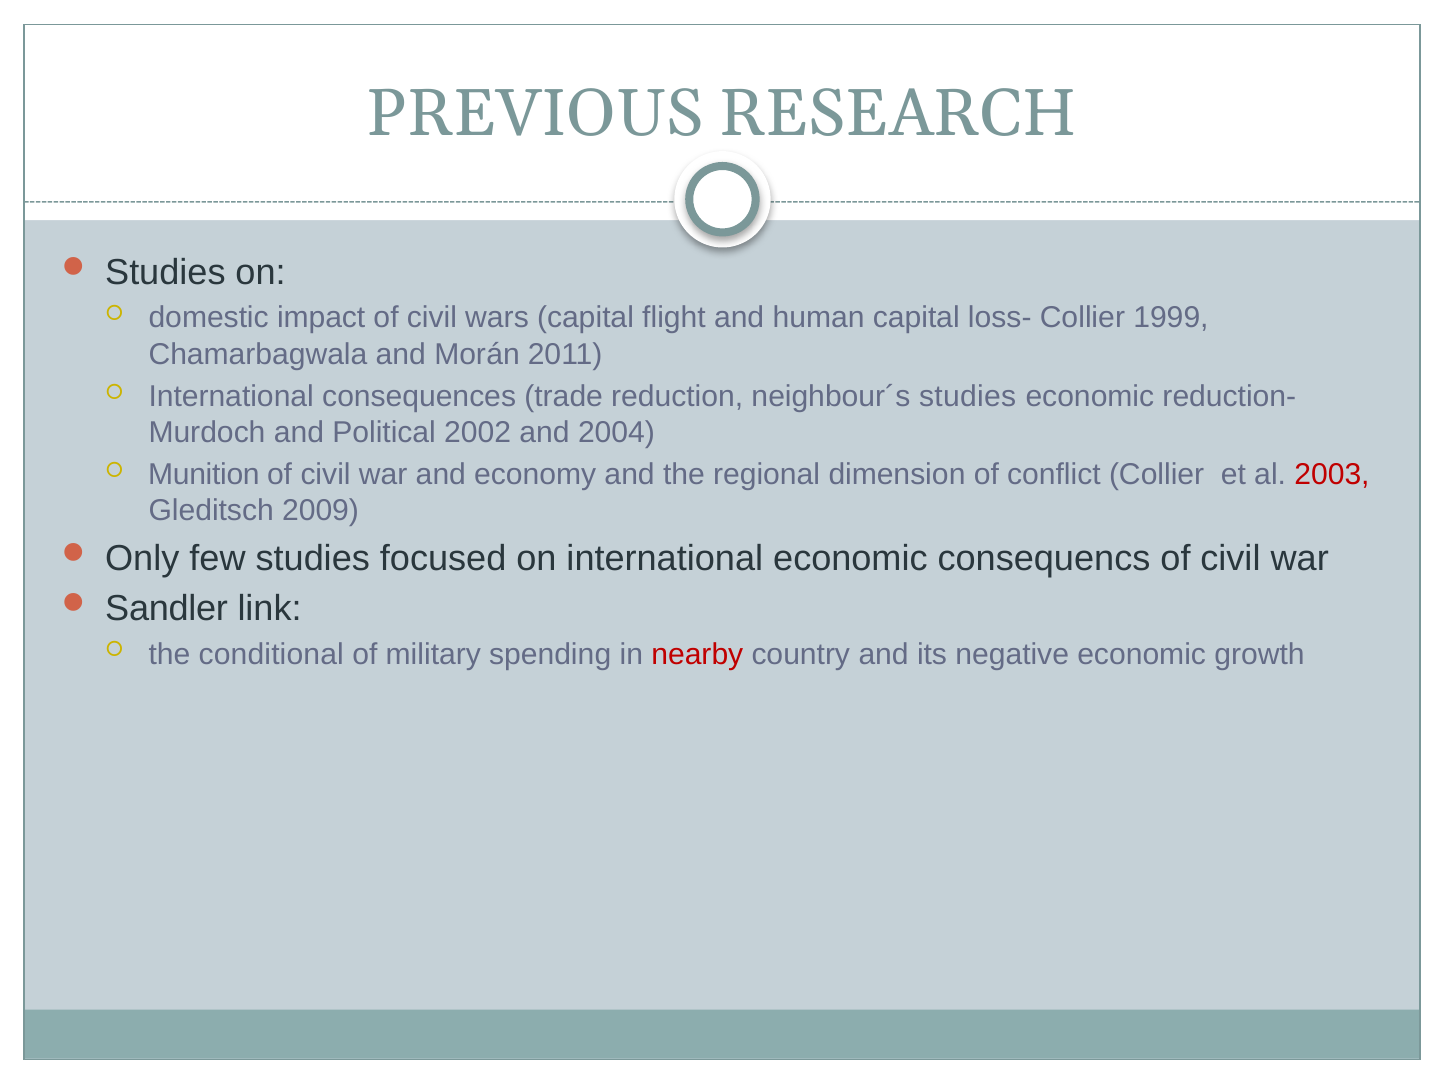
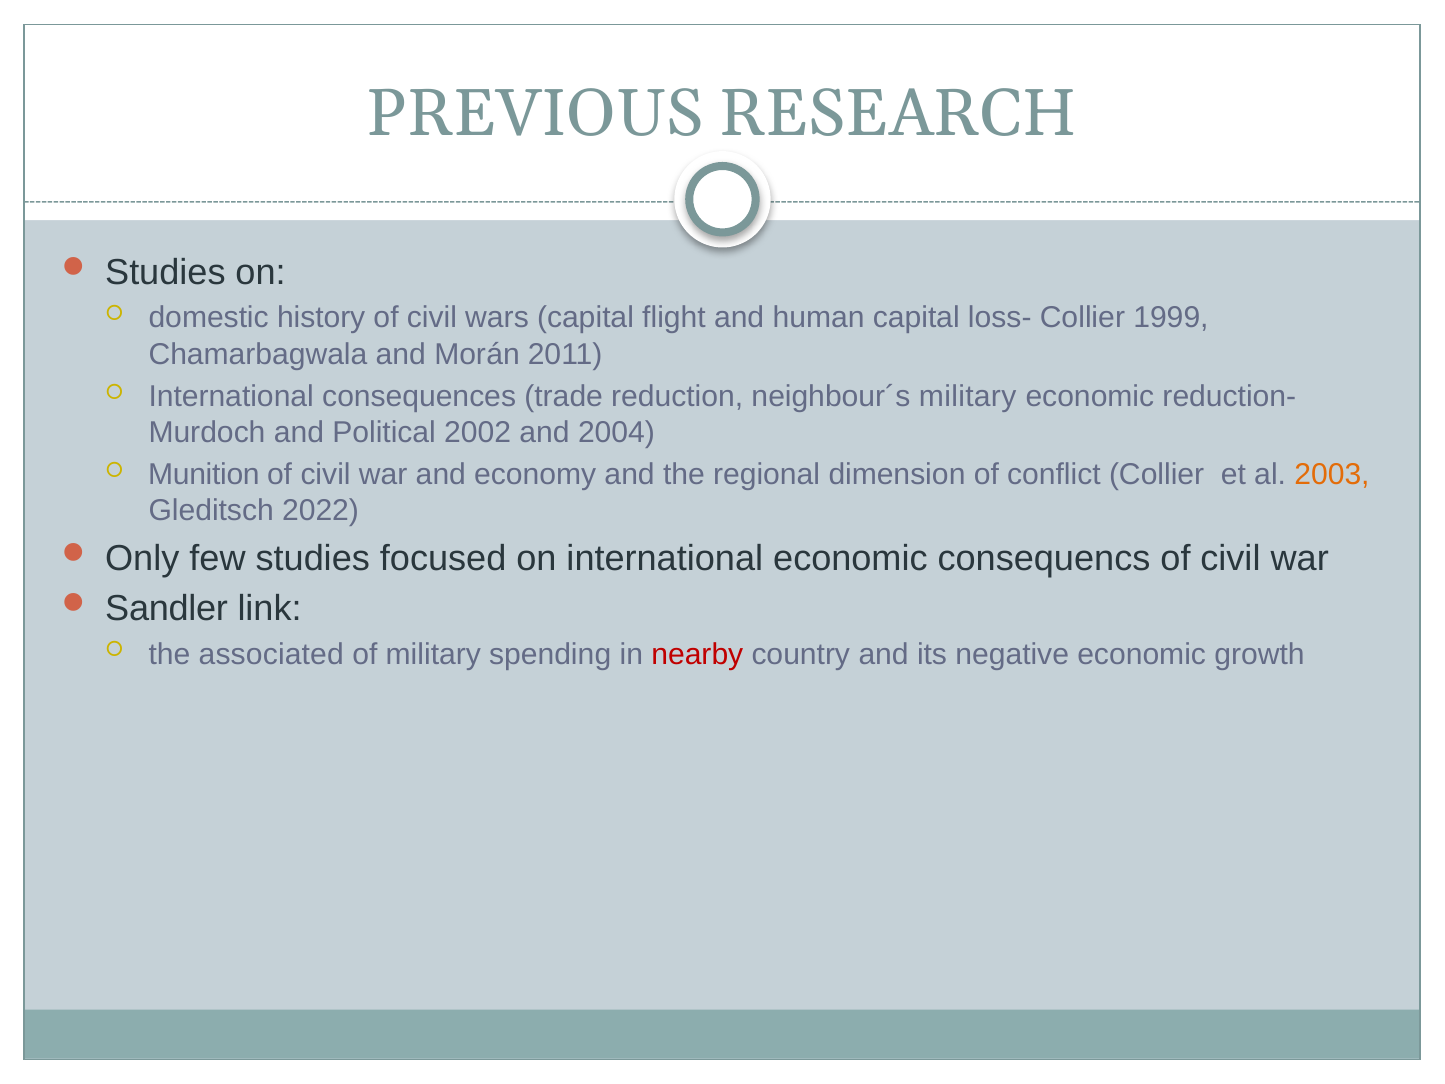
impact: impact -> history (321, 318)
neighbour´s studies: studies -> military (968, 396)
2003 colour: red -> orange (1332, 475)
2009: 2009 -> 2022 (321, 511)
conditional: conditional -> associated (271, 654)
